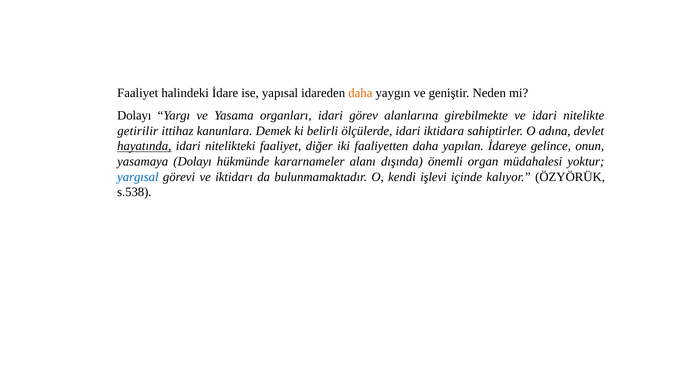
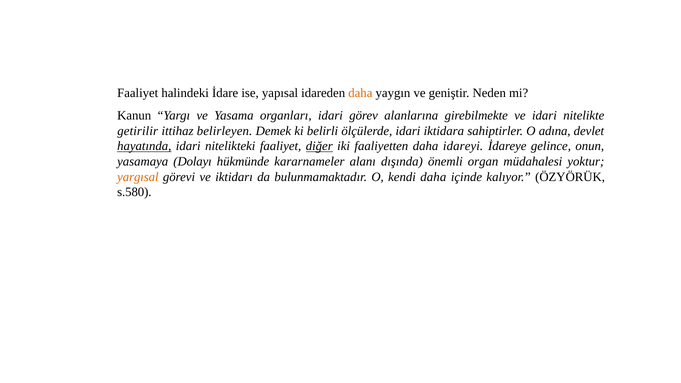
Dolayı: Dolayı -> Kanun (134, 116)
kanunlara: kanunlara -> belirleyen (225, 131)
diğer underline: none -> present (319, 146)
yapılan: yapılan -> idareyi (463, 146)
yargısal colour: blue -> orange (138, 177)
kendi işlevi: işlevi -> daha (433, 177)
s.538: s.538 -> s.580 (134, 192)
